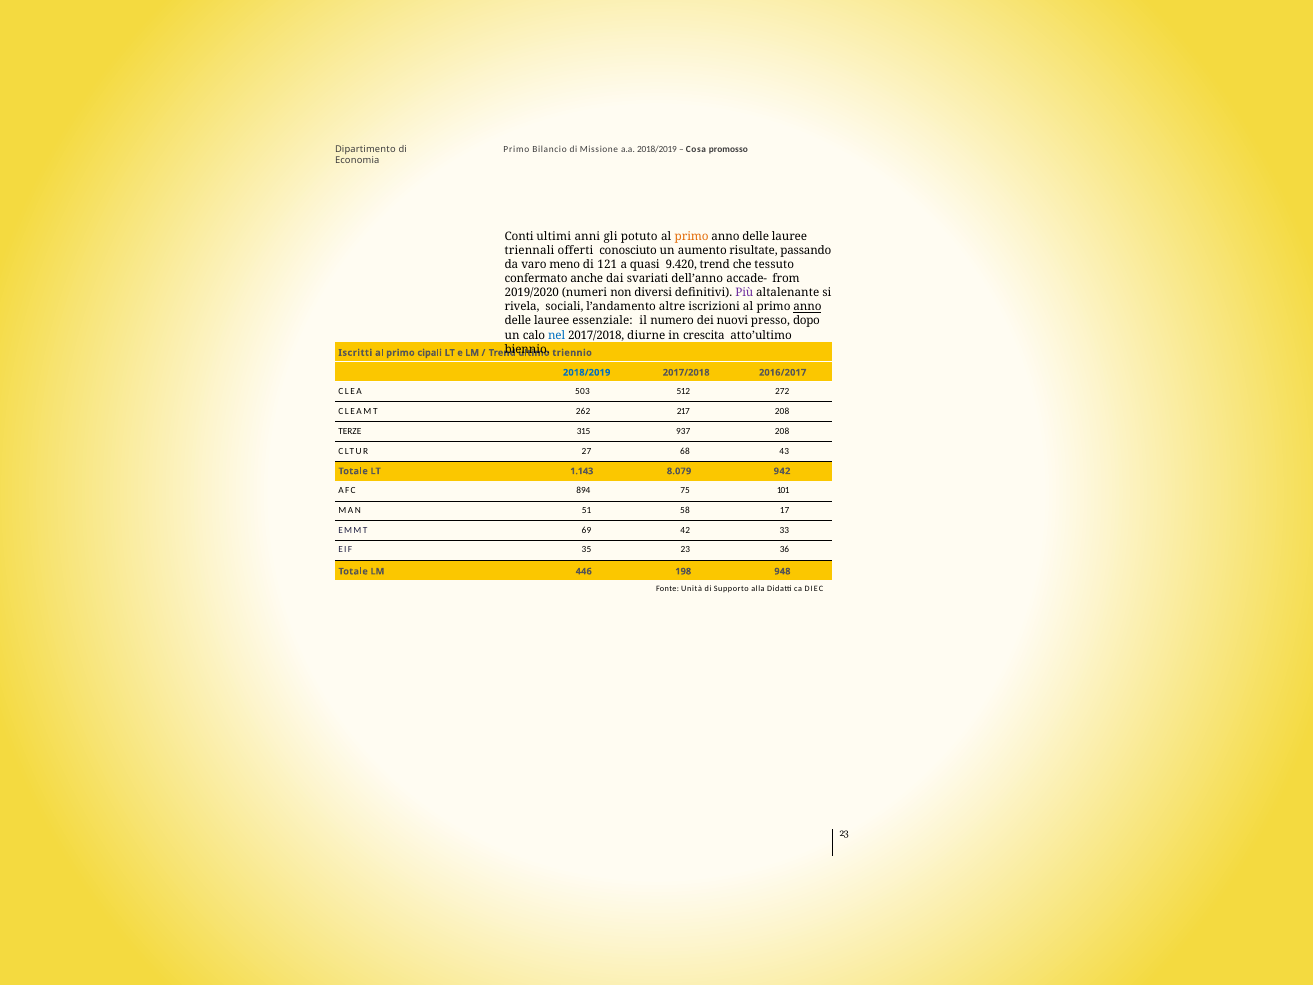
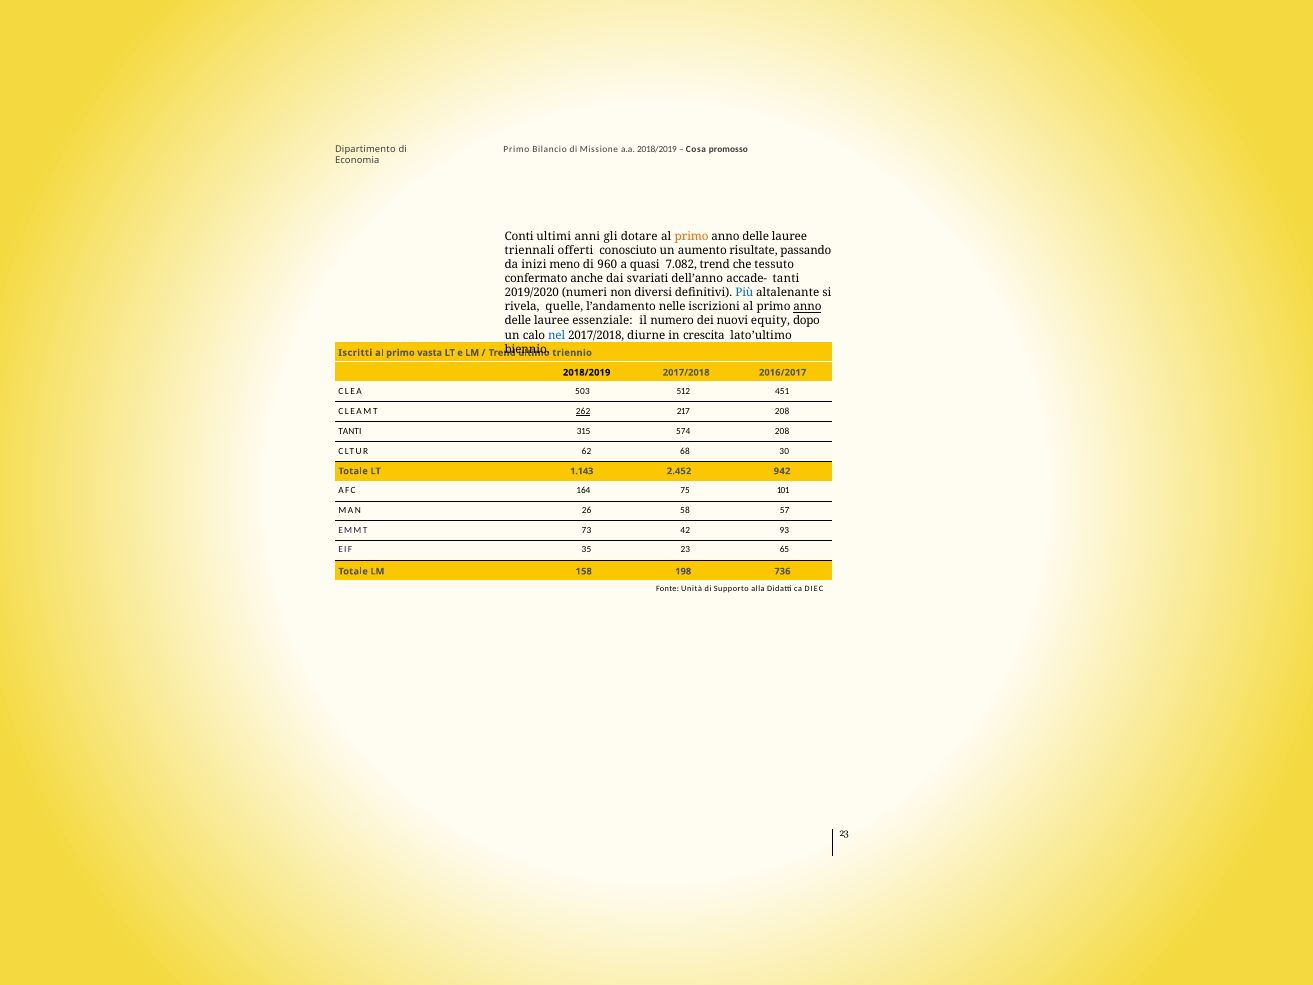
potuto: potuto -> dotare (639, 237)
varo: varo -> inizi (534, 265)
121: 121 -> 960 (607, 265)
9.420: 9.420 -> 7.082 (681, 265)
accade- from: from -> tanti (786, 279)
Più colour: purple -> blue (744, 293)
sociali: sociali -> quelle (564, 307)
altre: altre -> nelle (672, 307)
presso: presso -> equity (770, 321)
atto’ultimo: atto’ultimo -> lato’ultimo (761, 335)
cipali: cipali -> vasta (430, 353)
2018/2019 colour: blue -> black (587, 372)
272: 272 -> 451 (782, 391)
262 underline: none -> present (583, 411)
TERZE: TERZE -> TANTI (350, 431)
937: 937 -> 574 (683, 431)
27: 27 -> 62 (586, 451)
43: 43 -> 30 (784, 451)
8.079: 8.079 -> 2.452 (679, 471)
894: 894 -> 164 (583, 491)
51: 51 -> 26 (587, 510)
17: 17 -> 57 (785, 510)
69: 69 -> 73 (586, 530)
33: 33 -> 93 (784, 530)
36: 36 -> 65 (785, 549)
446: 446 -> 158 (584, 571)
948: 948 -> 736 (782, 571)
